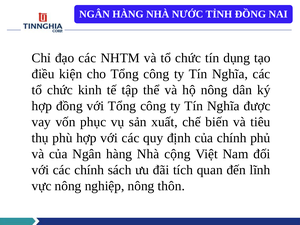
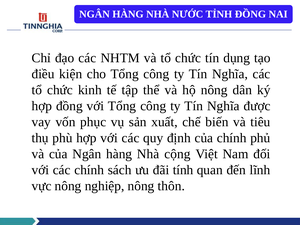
tích: tích -> tính (183, 170)
